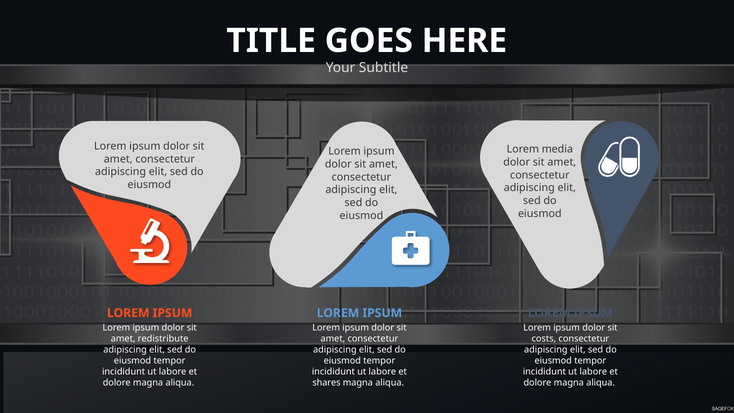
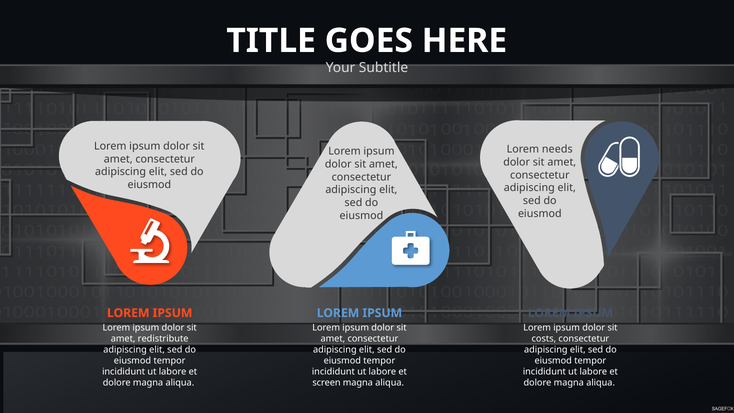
media: media -> needs (557, 149)
shares: shares -> screen (326, 382)
